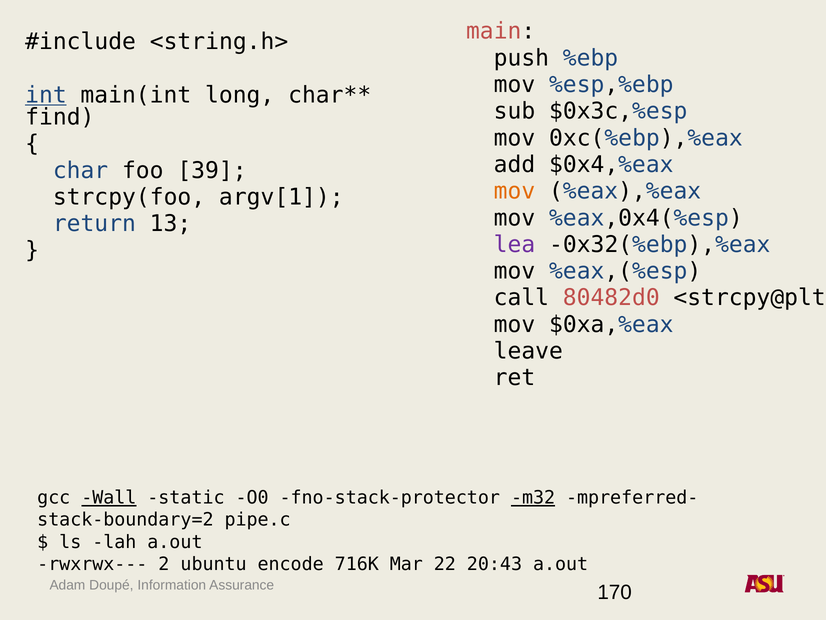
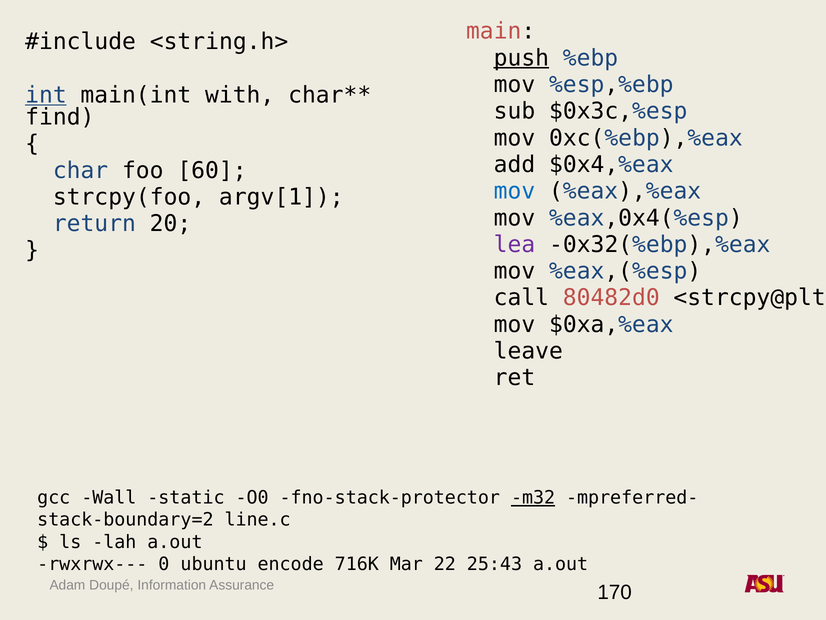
push underline: none -> present (521, 58)
long: long -> with (240, 95)
39: 39 -> 60 (212, 170)
mov colour: orange -> blue (514, 191)
13: 13 -> 20 (170, 224)
Wall underline: present -> none (109, 497)
pipe.c: pipe.c -> line.c (258, 519)
2: 2 -> 0 (164, 564)
20:43: 20:43 -> 25:43 (494, 564)
